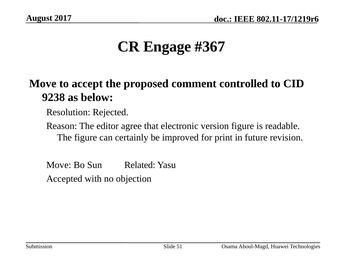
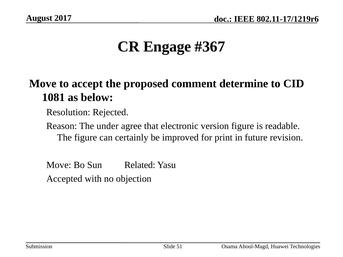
controlled: controlled -> determine (244, 84)
9238: 9238 -> 1081 (53, 97)
editor: editor -> under (108, 126)
